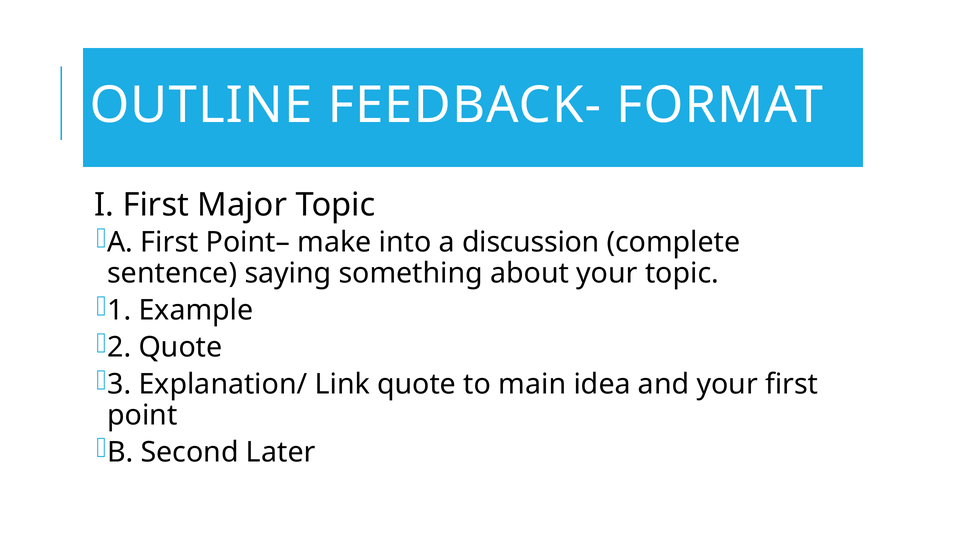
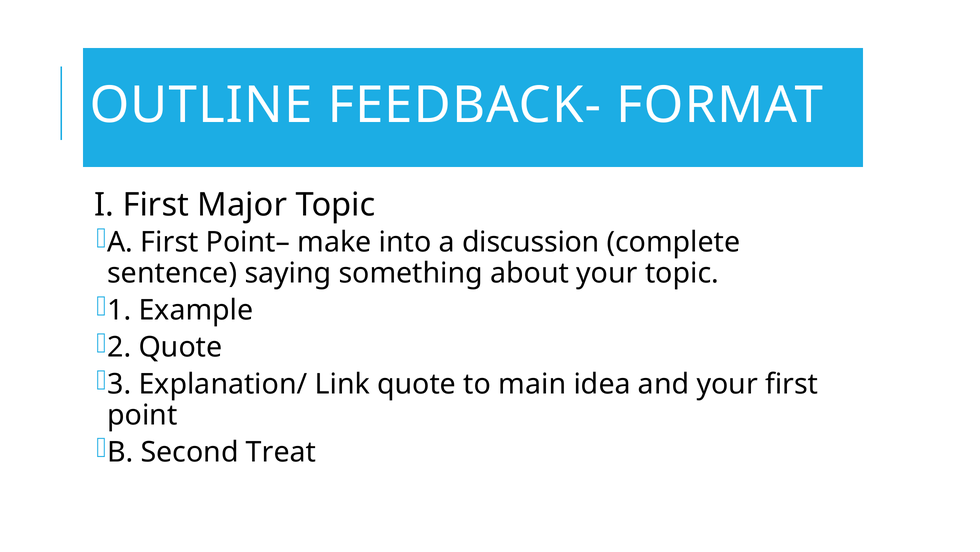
Later: Later -> Treat (281, 451)
